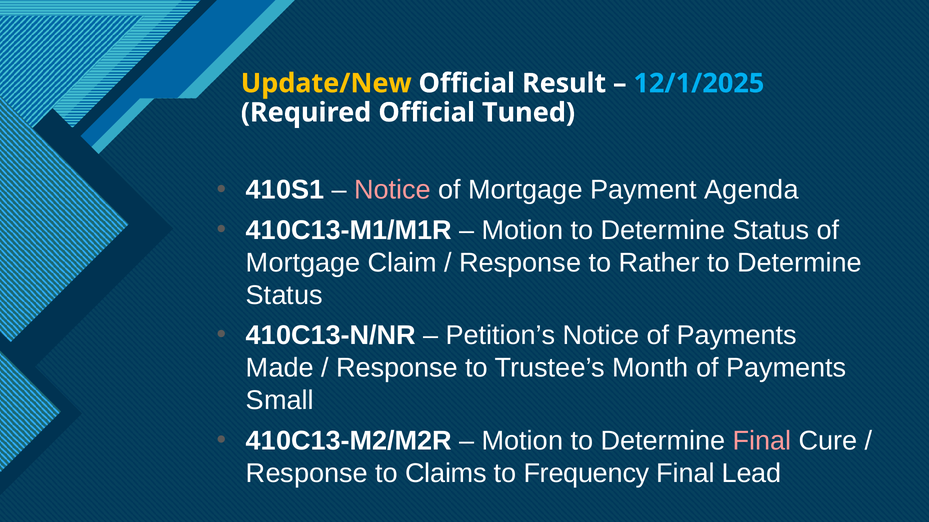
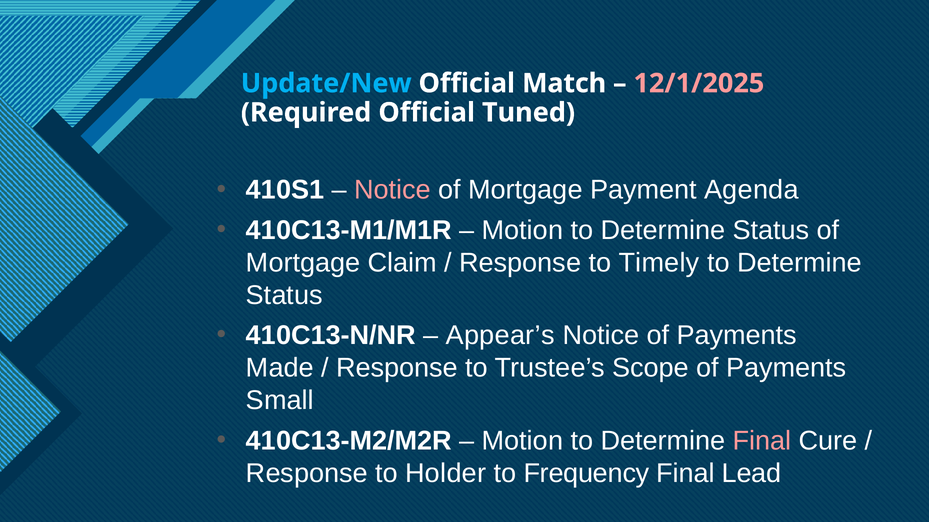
Update/New colour: yellow -> light blue (326, 83)
Result: Result -> Match (564, 83)
12/1/2025 colour: light blue -> pink (699, 83)
Rather: Rather -> Timely (659, 263)
Petition’s: Petition’s -> Appear’s (500, 336)
Month: Month -> Scope (650, 368)
Claims: Claims -> Holder (446, 474)
